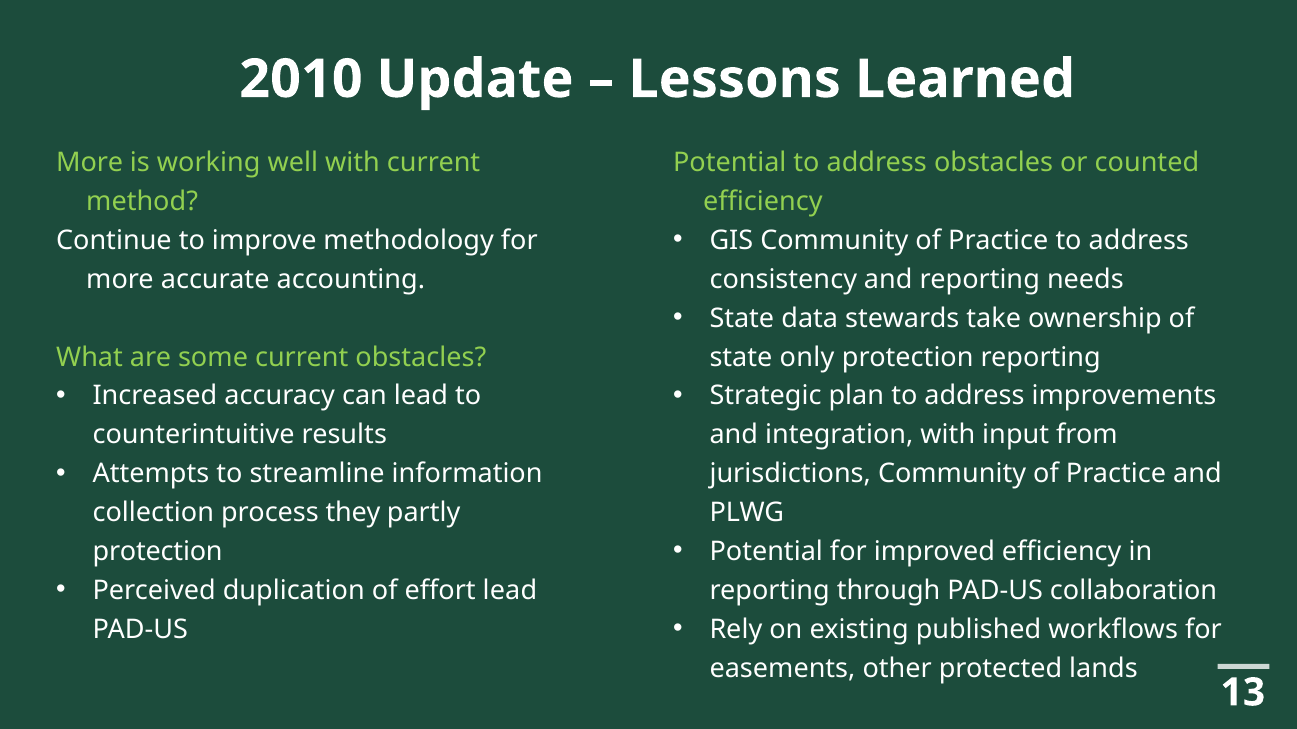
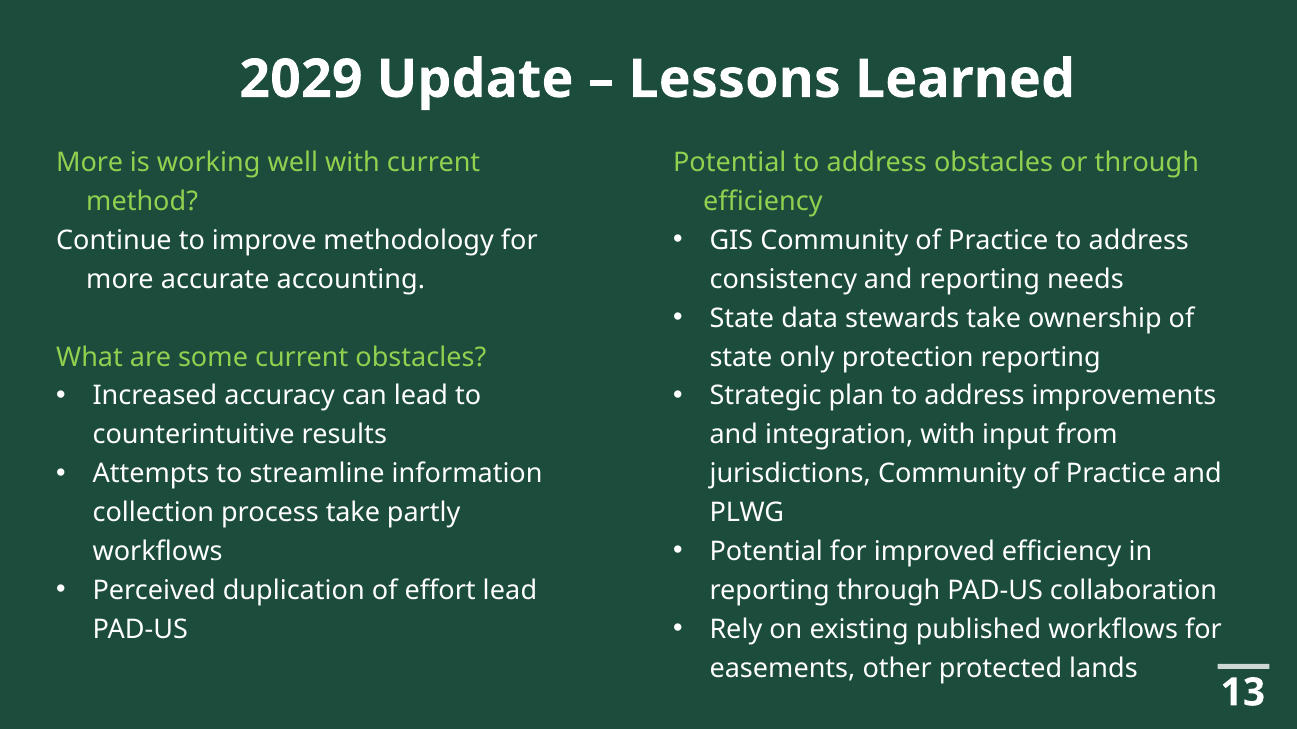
2010: 2010 -> 2029 (301, 79)
or counted: counted -> through (1147, 163)
process they: they -> take (353, 513)
protection: protection -> workflows (158, 552)
